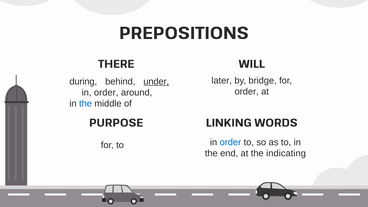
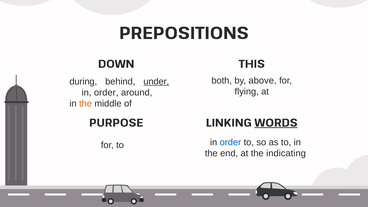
THERE: THERE -> DOWN (116, 64)
WILL: WILL -> THIS (252, 64)
later: later -> both (222, 80)
bridge: bridge -> above (263, 80)
order: order -> flying (247, 92)
the colour: blue -> orange (86, 104)
WORDS underline: none -> present (276, 123)
